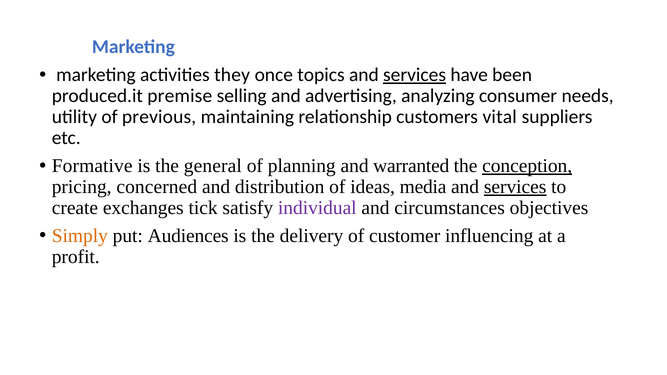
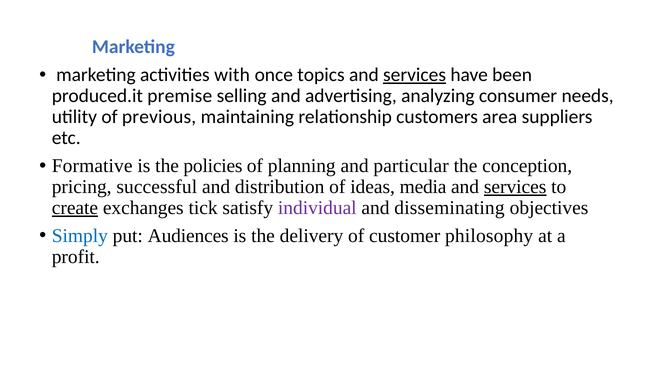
they: they -> with (232, 75)
vital: vital -> area (500, 117)
general: general -> policies (213, 166)
warranted: warranted -> particular (411, 166)
conception underline: present -> none (527, 166)
concerned: concerned -> successful (157, 187)
create underline: none -> present (75, 208)
circumstances: circumstances -> disseminating (449, 208)
Simply colour: orange -> blue (80, 236)
influencing: influencing -> philosophy (489, 236)
